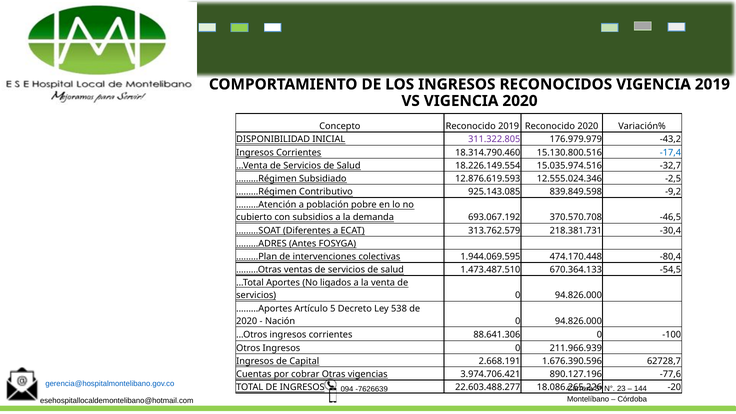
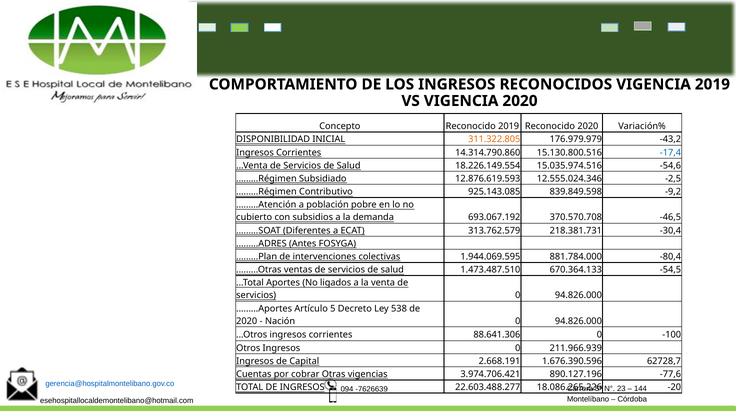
311.322.805 colour: purple -> orange (494, 139)
18.314.790.460: 18.314.790.460 -> 14.314.790.860 (488, 152)
-32,7: -32,7 -> -54,6 (670, 166)
474.170.448: 474.170.448 -> 881.784.000 (576, 257)
